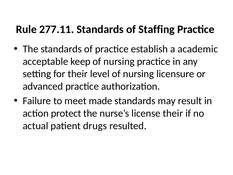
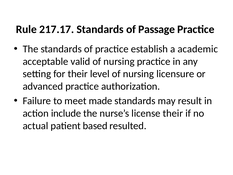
277.11: 277.11 -> 217.17 (57, 29)
Staffing: Staffing -> Passage (157, 29)
keep: keep -> valid (80, 61)
protect: protect -> include (66, 113)
drugs: drugs -> based (95, 126)
